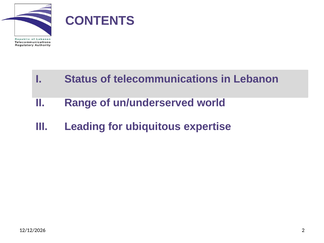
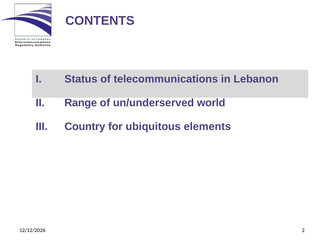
Leading: Leading -> Country (85, 127)
expertise: expertise -> elements (207, 127)
